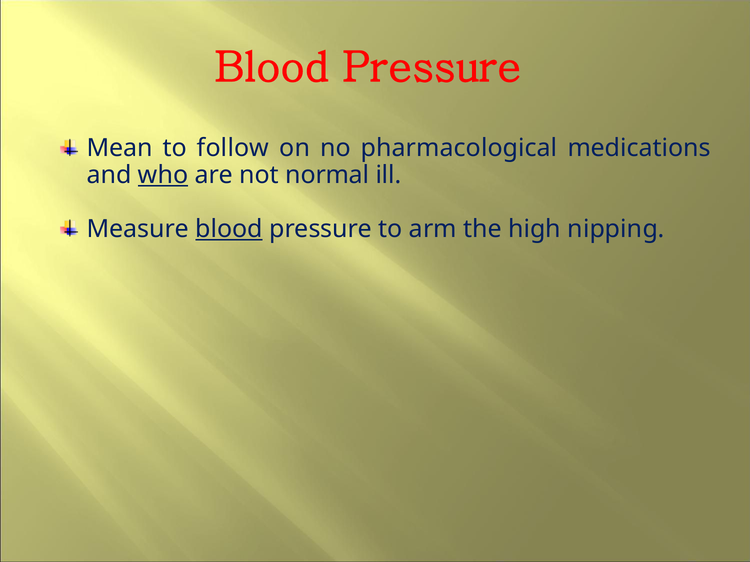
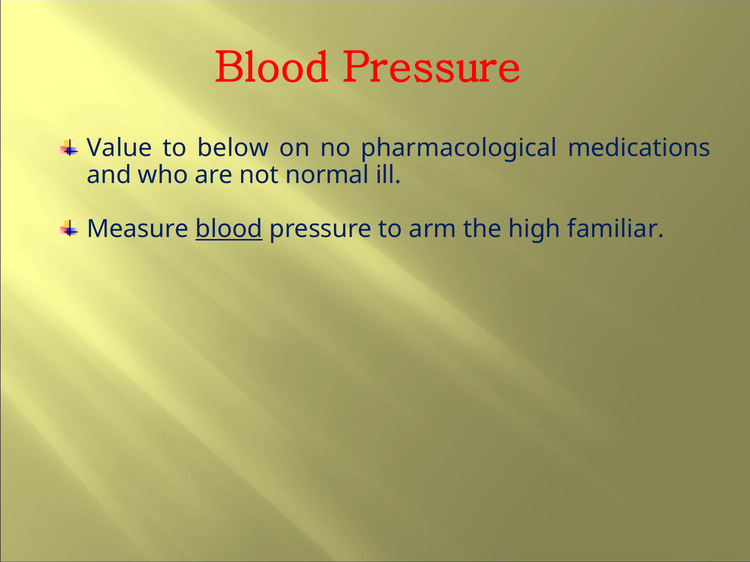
Mean: Mean -> Value (120, 148)
follow: follow -> below (233, 148)
who underline: present -> none (163, 175)
nipping: nipping -> familiar (616, 229)
